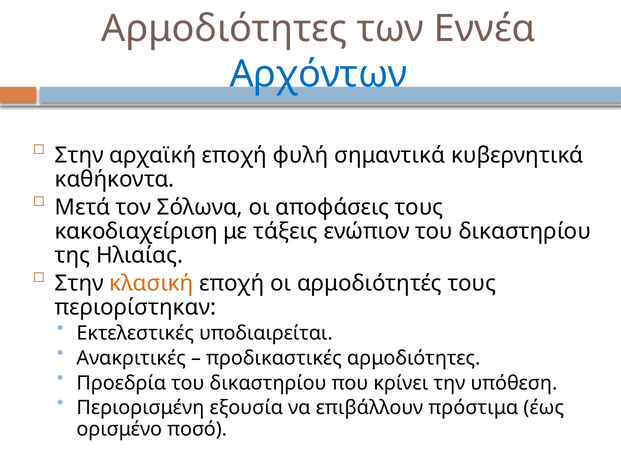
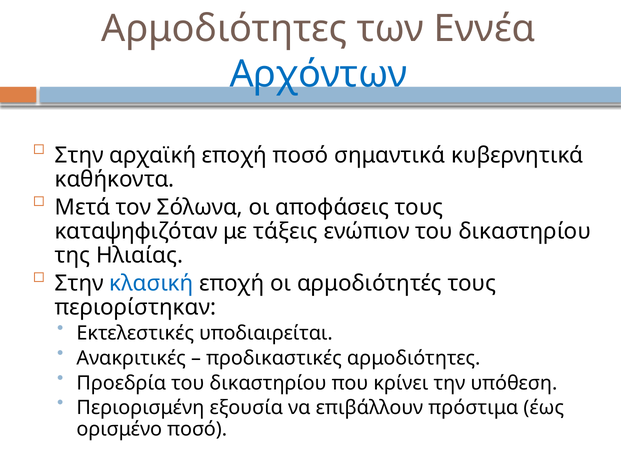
εποχή φυλή: φυλή -> ποσό (301, 156)
κακοδιαχείριση: κακοδιαχείριση -> καταψηφιζόταν (136, 232)
κλασική colour: orange -> blue (151, 284)
